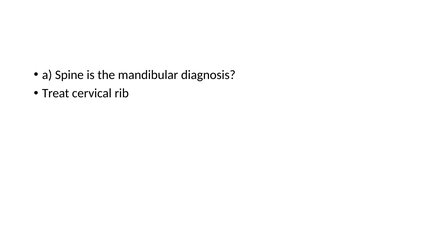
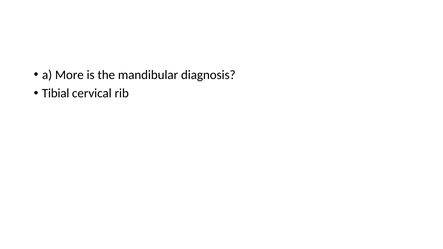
Spine: Spine -> More (69, 75)
Treat: Treat -> Tibial (56, 93)
